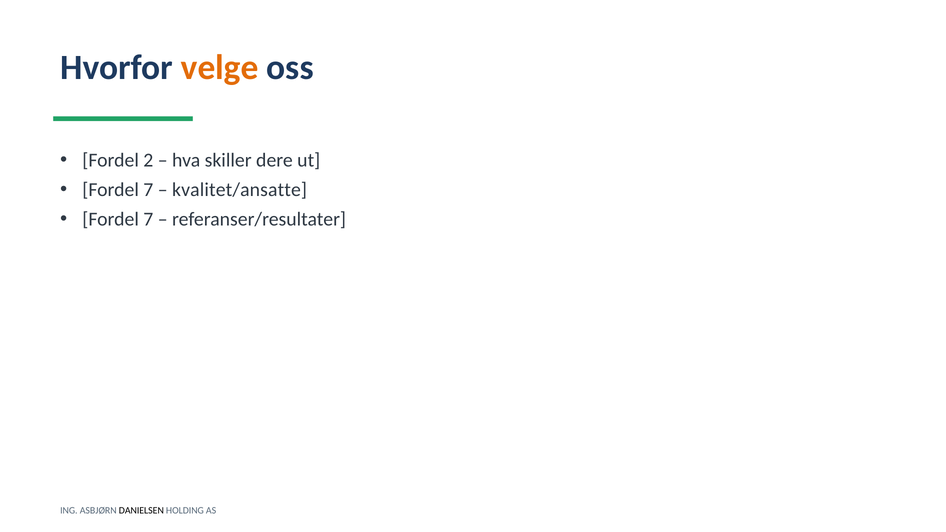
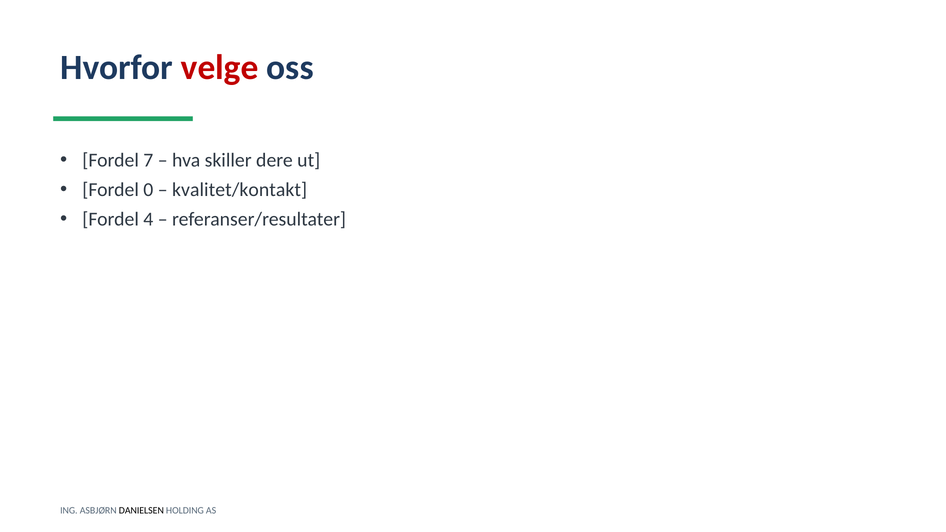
velge colour: orange -> red (220, 68)
2: 2 -> 7 (148, 160)
7: 7 -> 0 (148, 190)
kvalitet/ansatte: kvalitet/ansatte -> kvalitet/kontakt (240, 190)
7: 7 -> 4 (148, 219)
